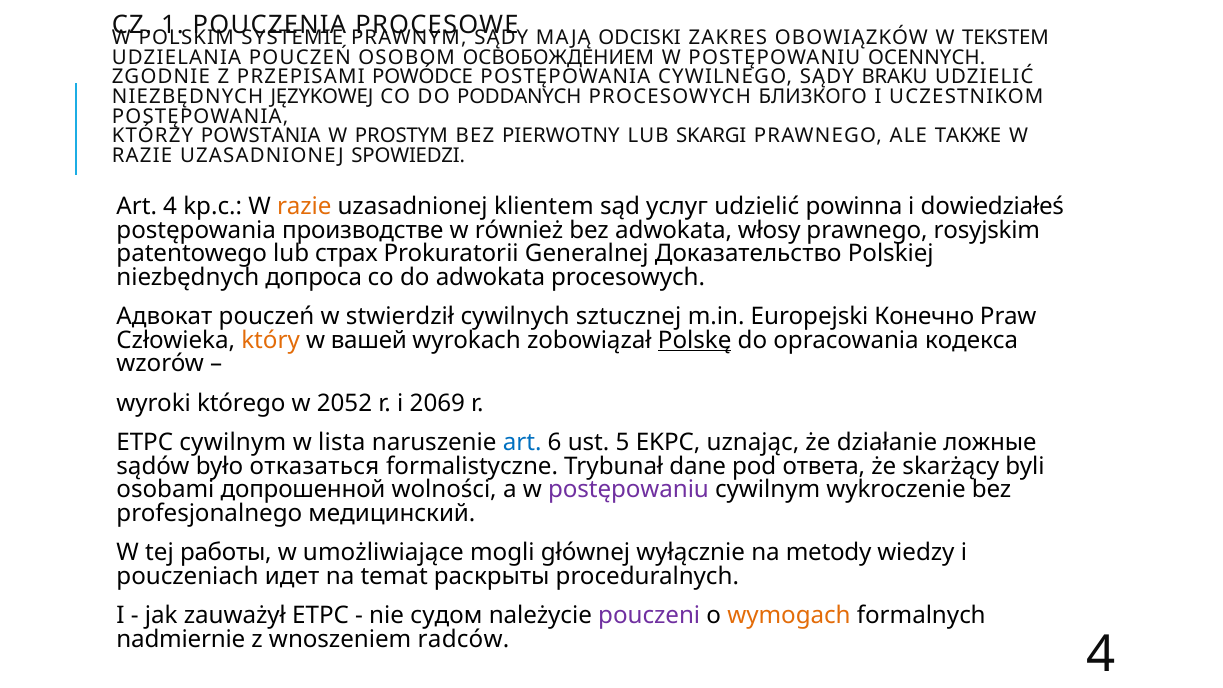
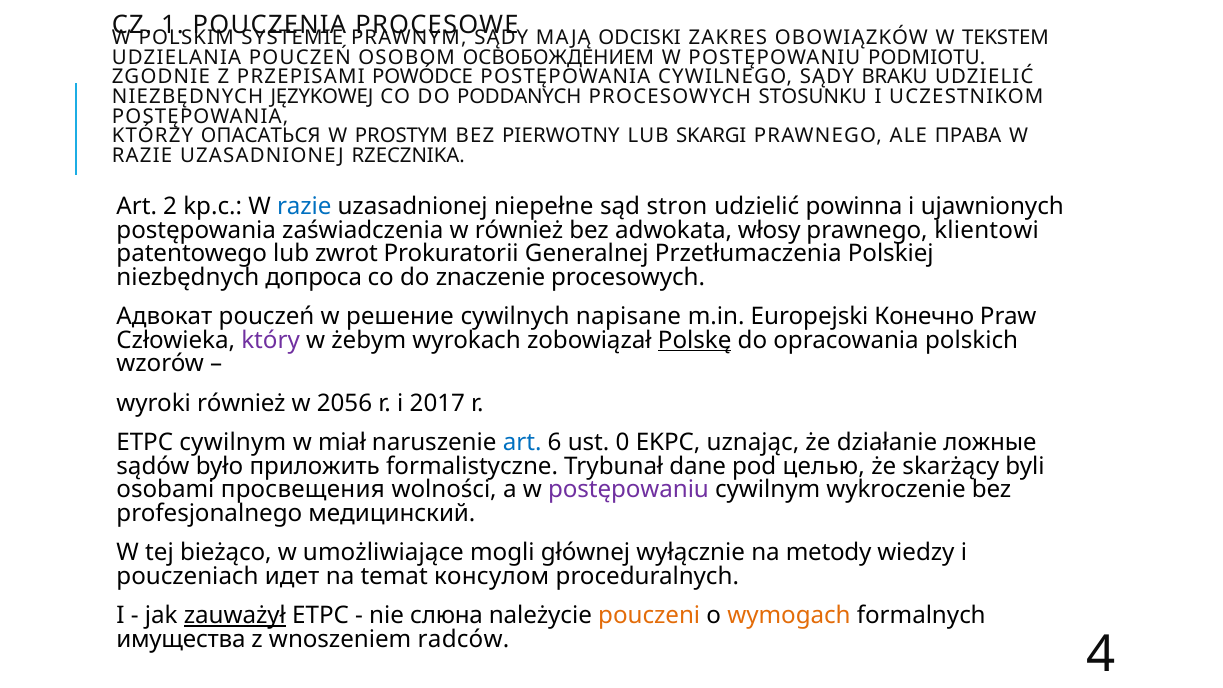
OCENNYCH: OCENNYCH -> PODMIOTU (927, 58)
БЛИЗКОГО: БЛИЗКОГО -> STOSUNKU (813, 97)
POWSTANIA: POWSTANIA -> ОПАСАТЬСЯ (261, 136)
ТАКЖЕ: ТАКЖЕ -> ПРАВА (968, 136)
SPOWIEDZI: SPOWIEDZI -> RZECZNIKA (408, 155)
Art 4: 4 -> 2 (170, 207)
razie colour: orange -> blue (304, 207)
klientem: klientem -> niepełne (544, 207)
услуг: услуг -> stron (677, 207)
dowiedziałeś: dowiedziałeś -> ujawnionych (992, 207)
производстве: производстве -> zaświadczenia (363, 230)
rosyjskim: rosyjskim -> klientowi (987, 230)
страх: страх -> zwrot (346, 254)
Доказательство: Доказательство -> Przetłumaczenia (748, 254)
do adwokata: adwokata -> znaczenie (490, 277)
stwierdził: stwierdził -> решение (400, 317)
sztucznej: sztucznej -> napisane (629, 317)
który colour: orange -> purple (271, 340)
вашей: вашей -> żebym (369, 340)
кодекса: кодекса -> polskich (972, 340)
wyroki którego: którego -> również (241, 403)
2052: 2052 -> 2056 (344, 403)
2069: 2069 -> 2017 (437, 403)
lista: lista -> miał (342, 443)
5: 5 -> 0 (623, 443)
отказаться: отказаться -> приложить (315, 466)
ответа: ответа -> целью (824, 466)
допрошенной: допрошенной -> просвещения (303, 490)
работы: работы -> bieżąco (226, 553)
раскрыты: раскрыты -> консулом (492, 576)
zauważył underline: none -> present (235, 616)
судом: судом -> слюна (447, 616)
pouczeni colour: purple -> orange (649, 616)
nadmiernie: nadmiernie -> имущества (181, 639)
